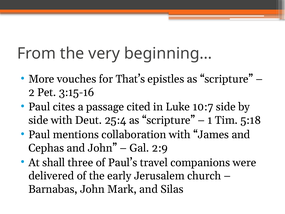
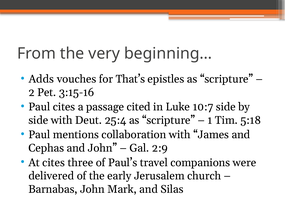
More: More -> Adds (41, 79)
At shall: shall -> cites (54, 162)
